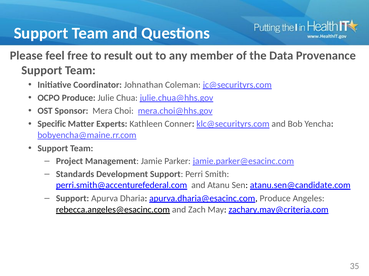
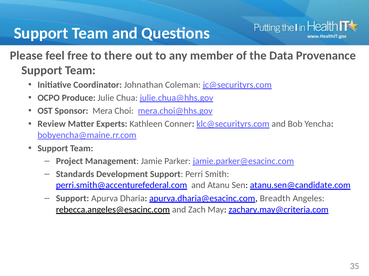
result: result -> there (118, 56)
Specific: Specific -> Review (52, 124)
apurva.dharia@esacinc.com Produce: Produce -> Breadth (275, 199)
